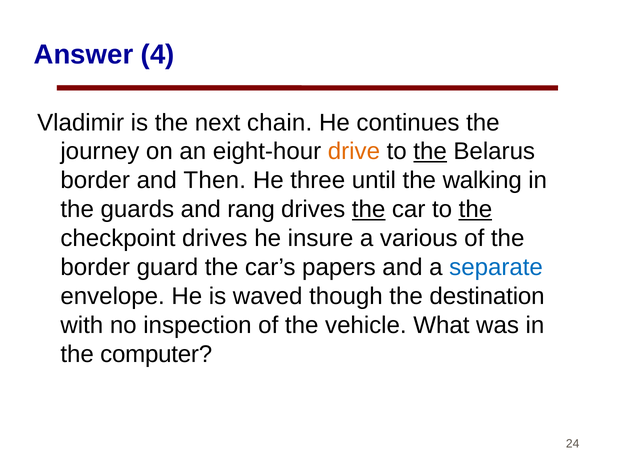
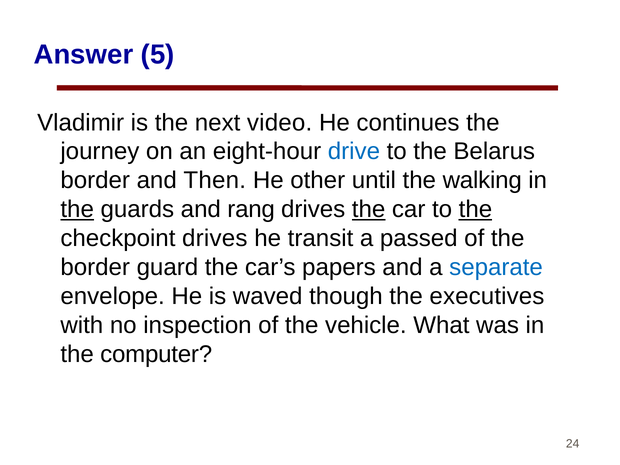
4: 4 -> 5 (158, 55)
chain: chain -> video (280, 123)
drive colour: orange -> blue (354, 152)
the underline: present -> none (430, 152)
three: three -> other (318, 180)
the underline: none -> present (77, 209)
insure: insure -> transit (321, 238)
various: various -> passed (419, 238)
destination: destination -> executives (487, 296)
